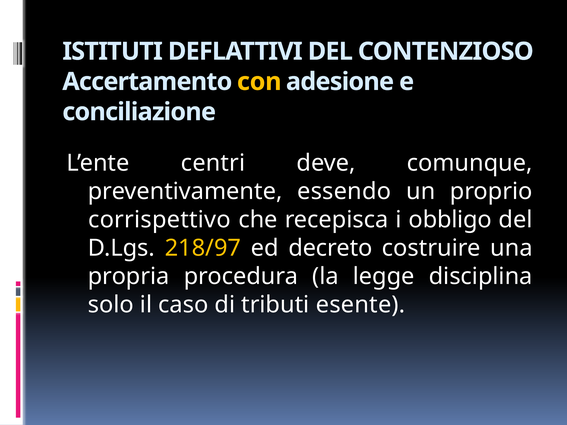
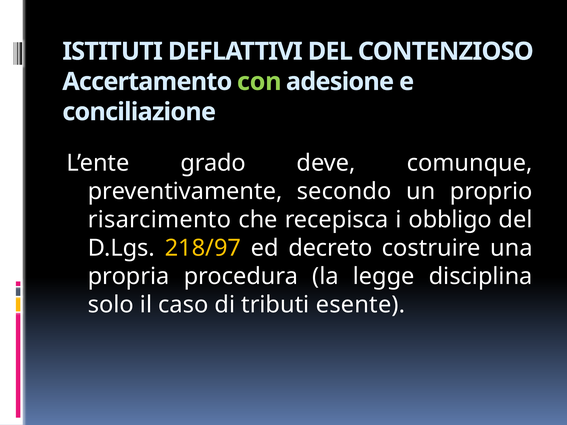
con colour: yellow -> light green (259, 82)
centri: centri -> grado (213, 163)
essendo: essendo -> secondo (344, 192)
corrispettivo: corrispettivo -> risarcimento (159, 220)
